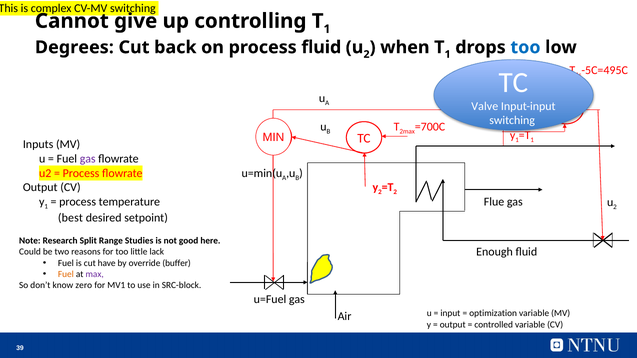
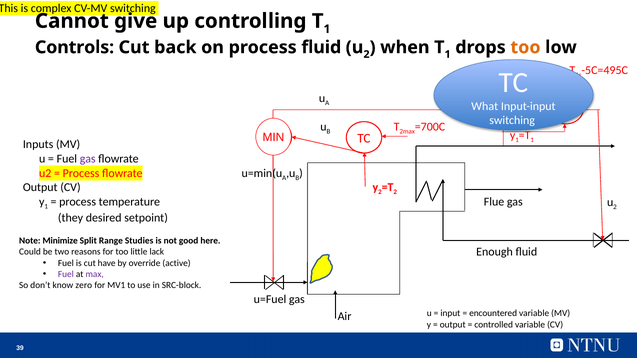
Degrees: Degrees -> Controls (74, 47)
too colour: blue -> orange (525, 47)
Valve: Valve -> What (485, 106)
best: best -> they (71, 218)
Research: Research -> Minimize (60, 241)
buffer: buffer -> active (177, 263)
Fuel colour: orange -> purple (66, 274)
optimization: optimization -> encountered (493, 314)
